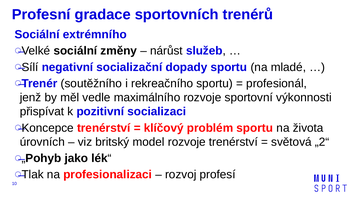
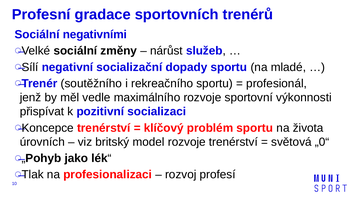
extrémního: extrémního -> negativními (95, 35)
„2“: „2“ -> „0“ (322, 142)
